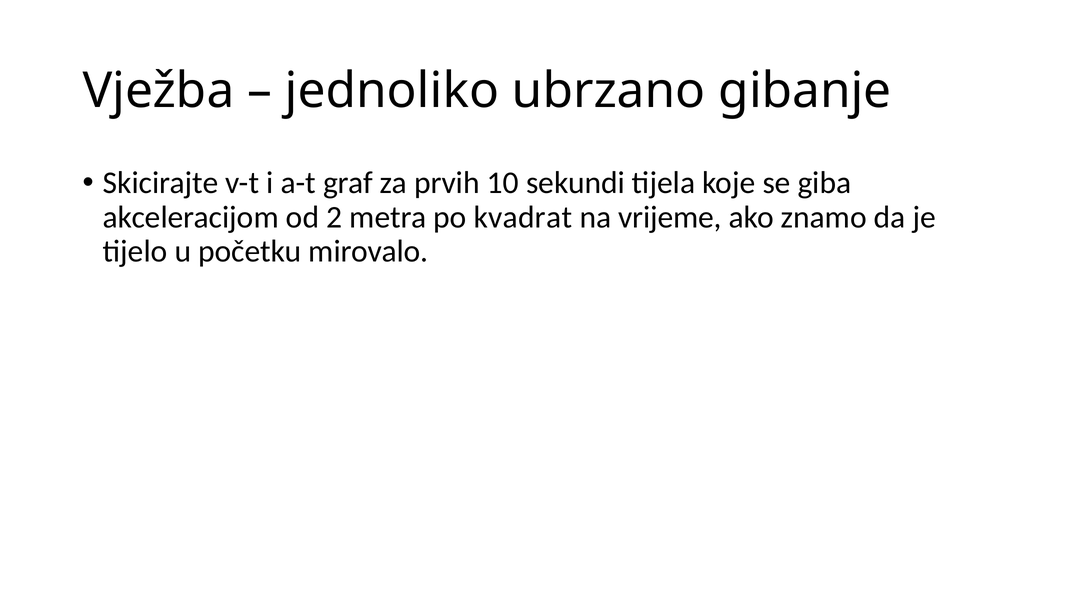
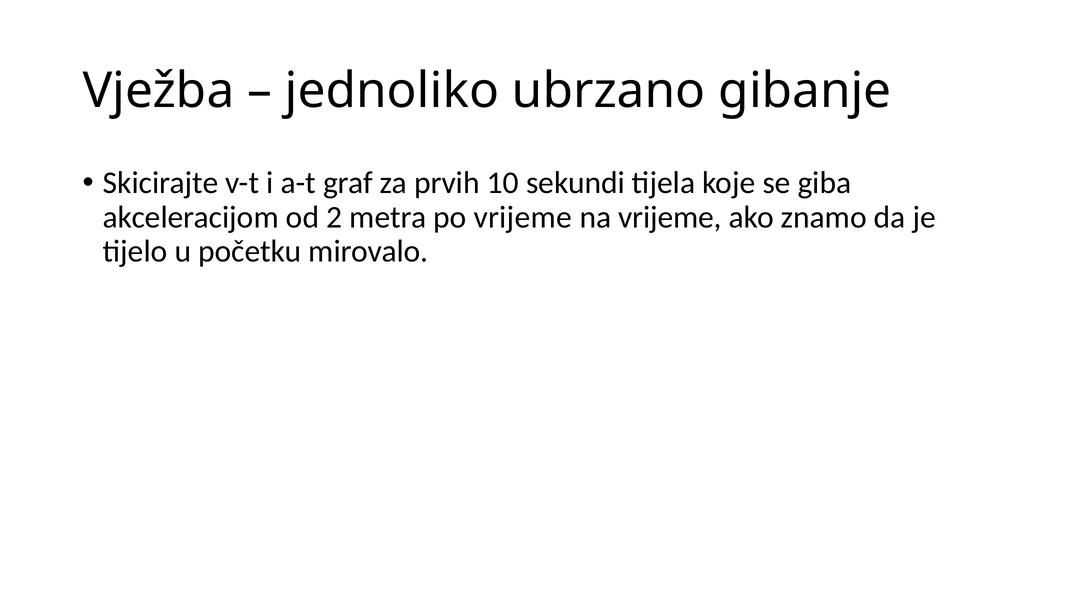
po kvadrat: kvadrat -> vrijeme (523, 217)
